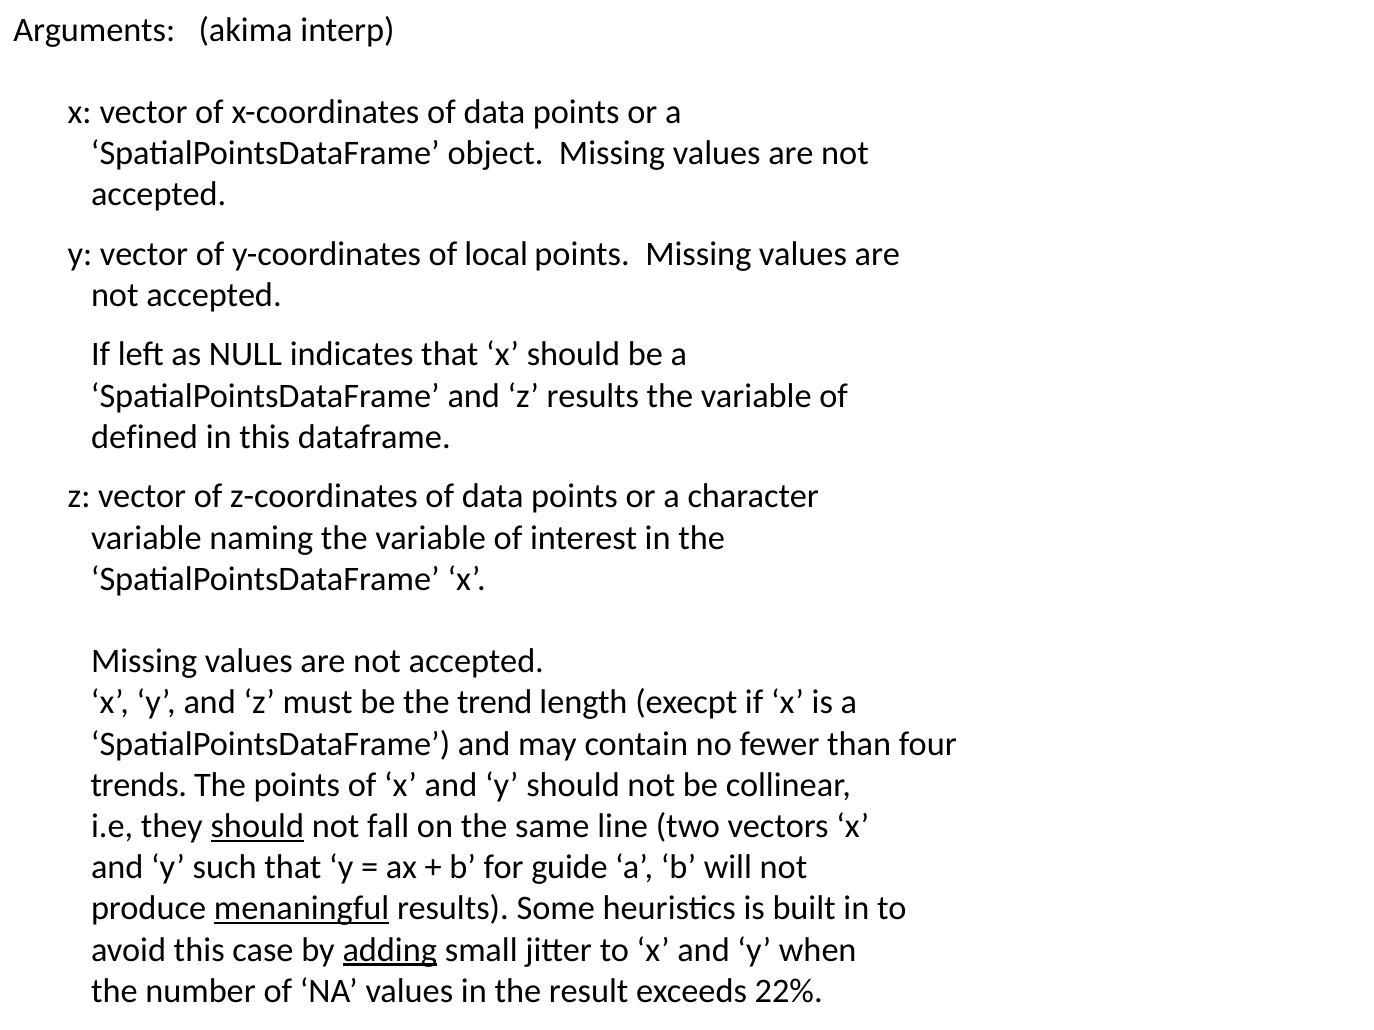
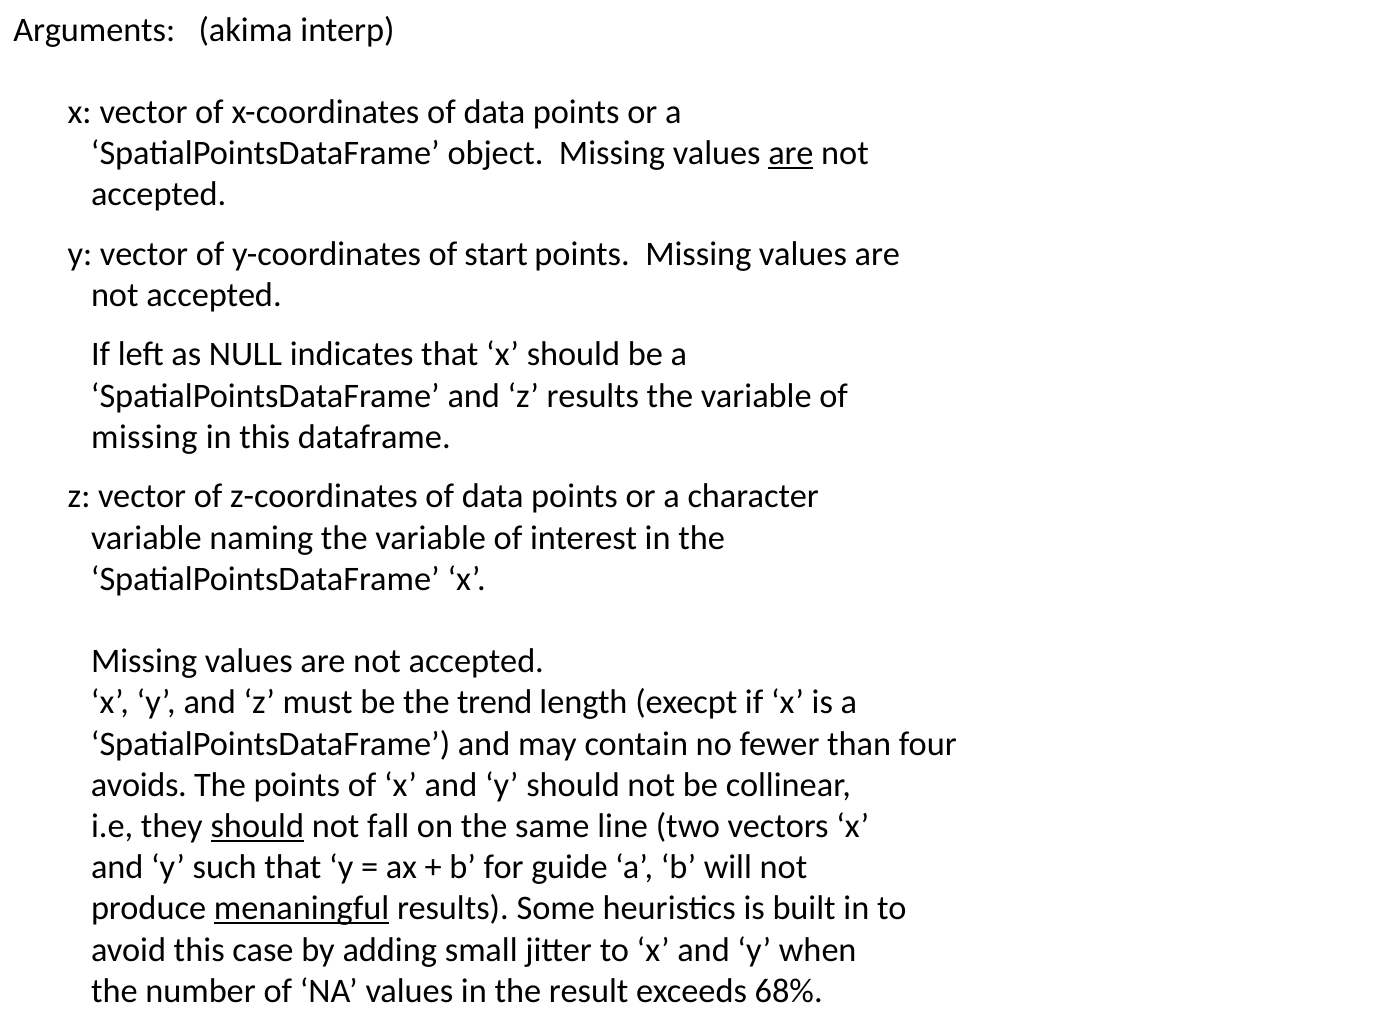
are underline: none -> present (791, 153)
local: local -> start (496, 254)
defined: defined -> missing (144, 437)
trends: trends -> avoids (139, 785)
adding underline: present -> none (390, 950)
22%: 22% -> 68% (789, 991)
